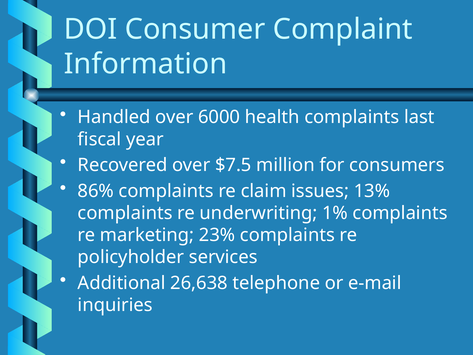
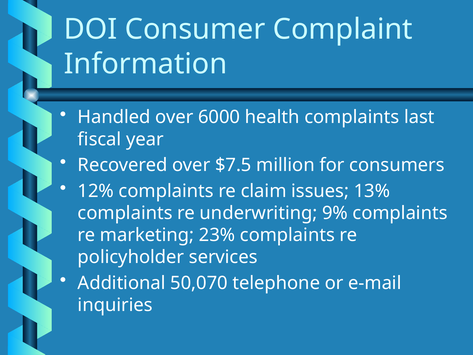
86%: 86% -> 12% (96, 191)
1%: 1% -> 9% (335, 213)
26,638: 26,638 -> 50,070 (199, 283)
